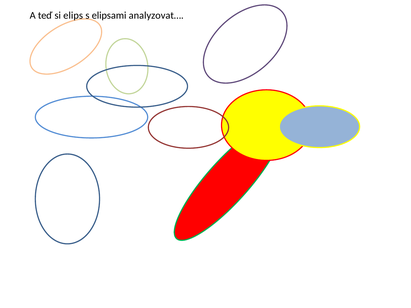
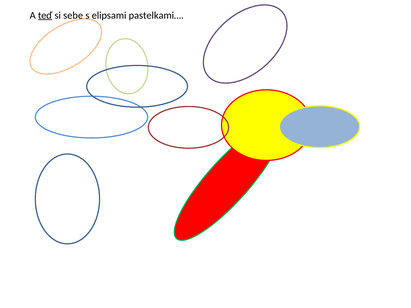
teď underline: none -> present (45, 15)
elips: elips -> sebe (73, 15)
analyzovat…: analyzovat… -> pastelkami… (156, 15)
